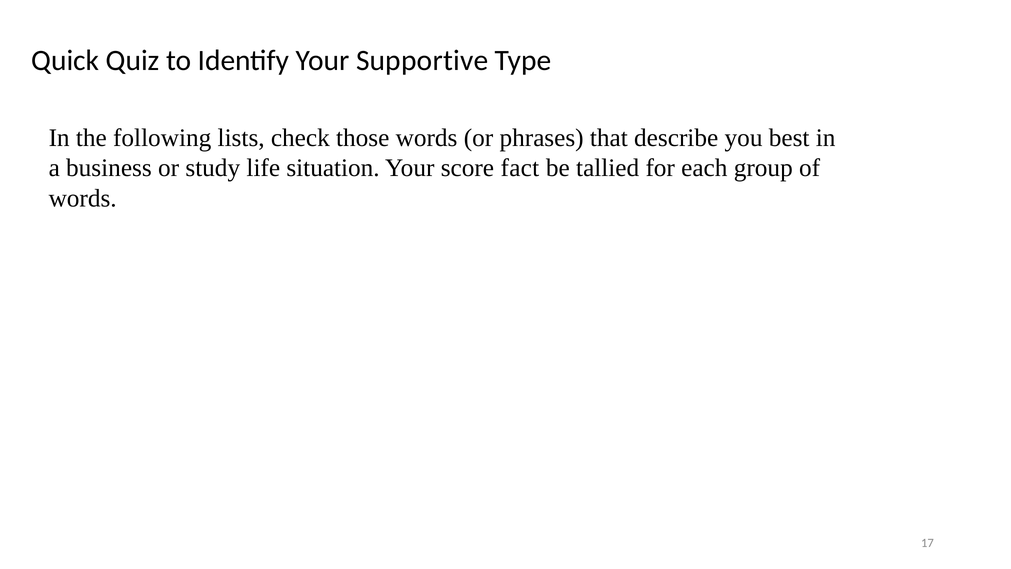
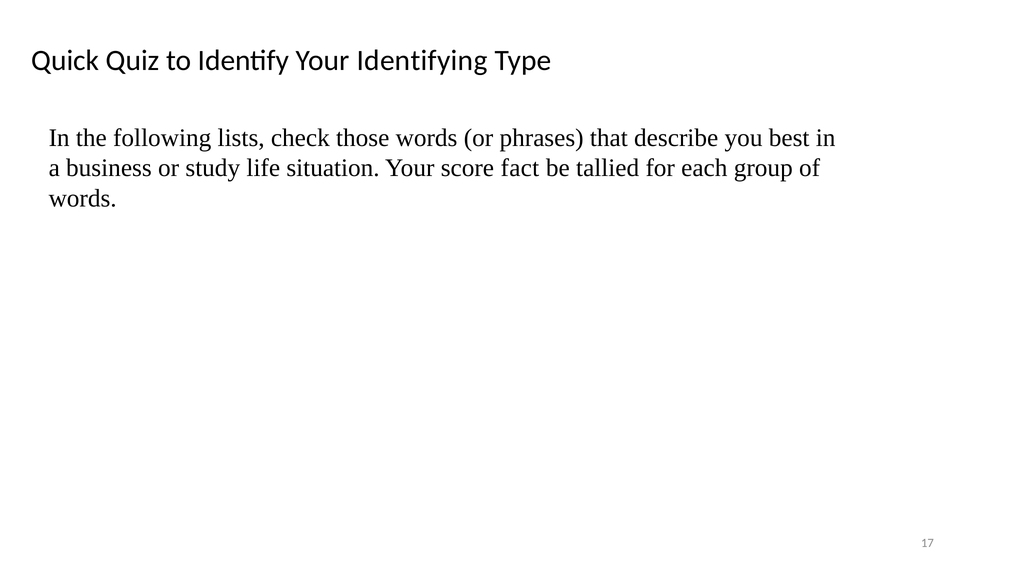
Supportive: Supportive -> Identifying (422, 61)
